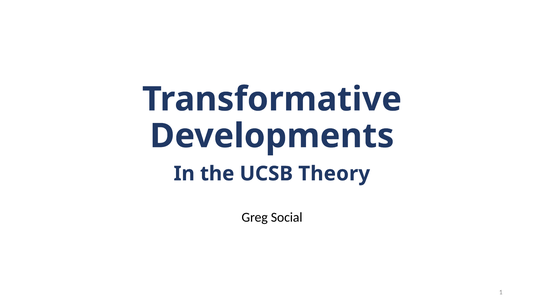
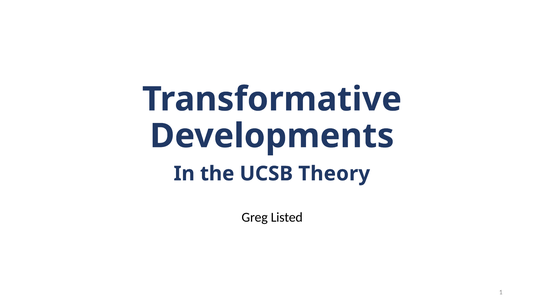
Social: Social -> Listed (287, 217)
